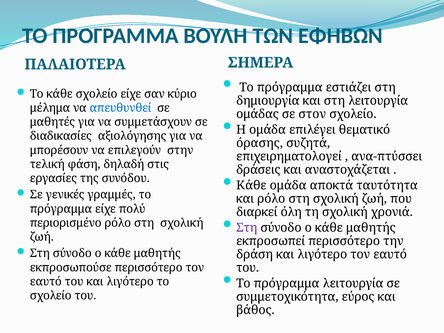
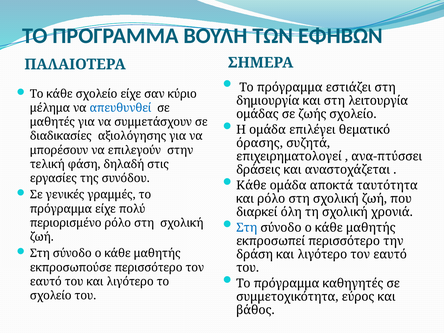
στον: στον -> ζωής (312, 114)
Στη colour: purple -> blue (247, 228)
πρόγραμμα λειτουργία: λειτουργία -> καθηγητές (353, 284)
